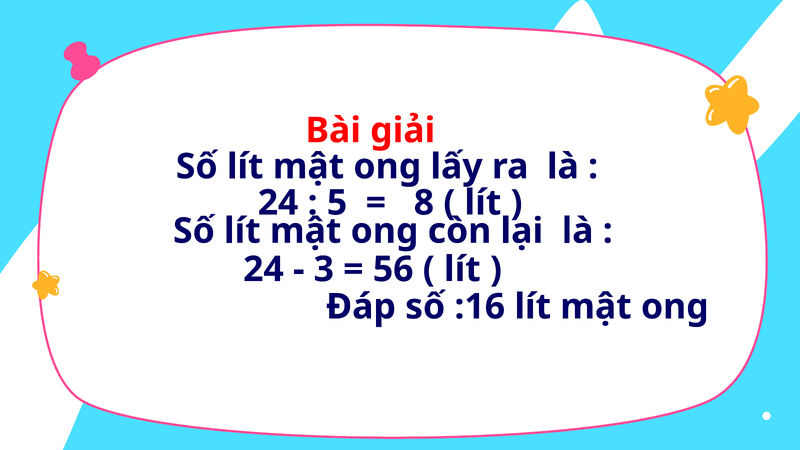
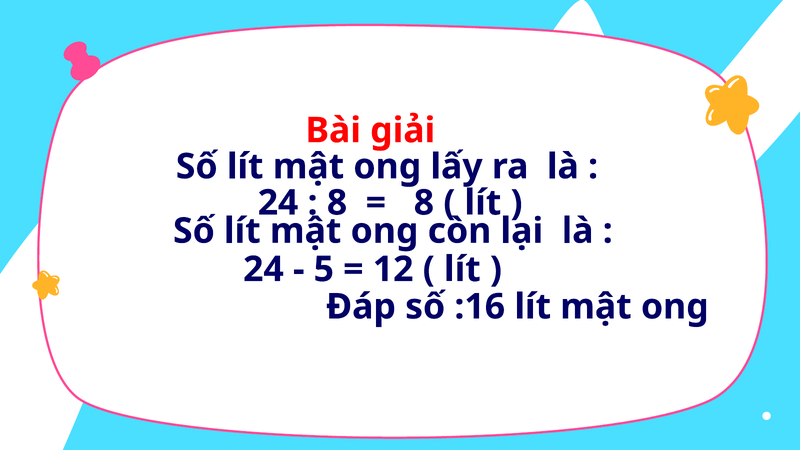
5: 5 -> 8 (337, 203)
3: 3 -> 5 (324, 269)
56: 56 -> 12 (393, 269)
